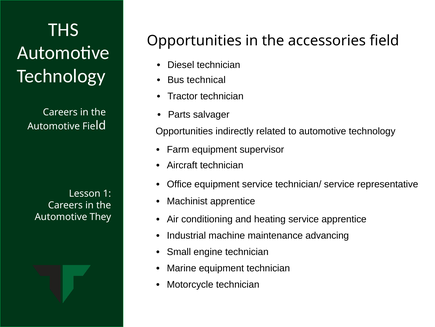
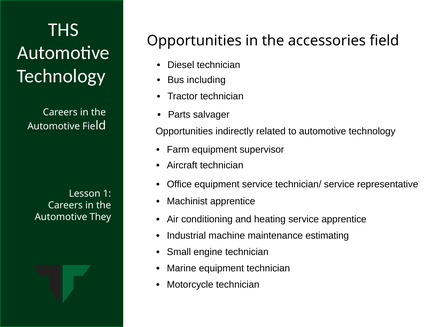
technical: technical -> including (206, 80)
advancing: advancing -> estimating (327, 235)
